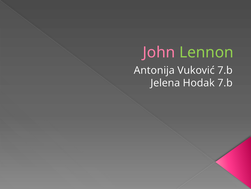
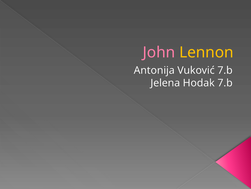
Lennon colour: light green -> yellow (206, 52)
